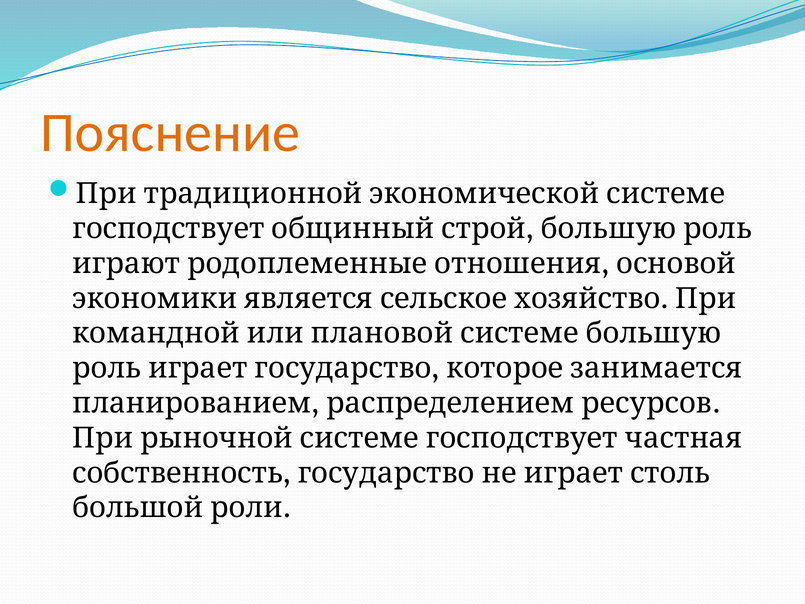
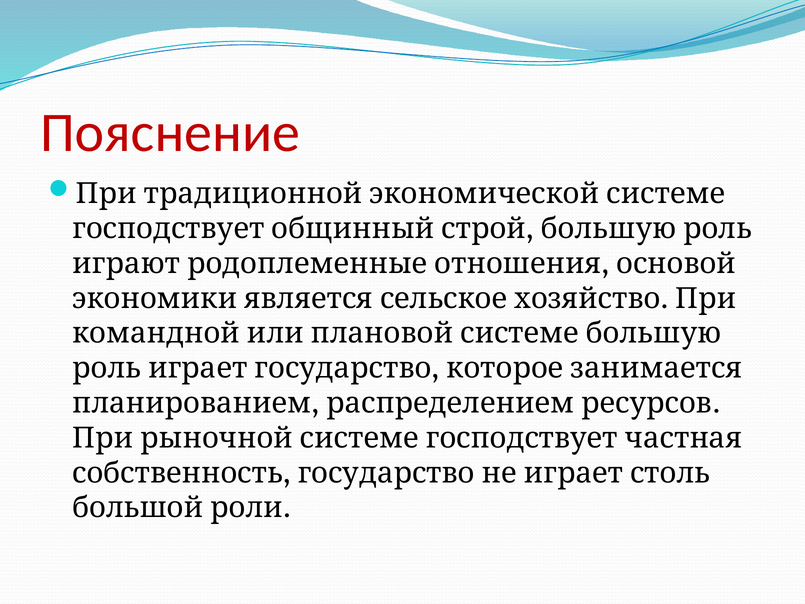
Пояснение colour: orange -> red (170, 133)
